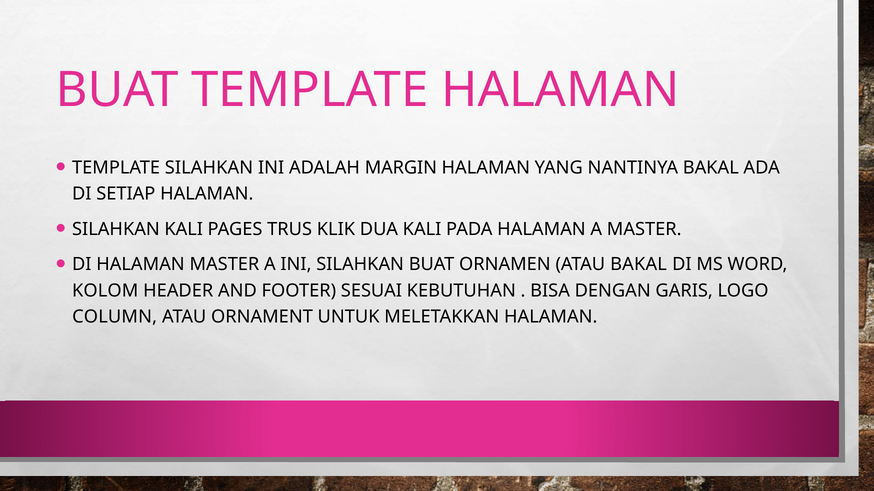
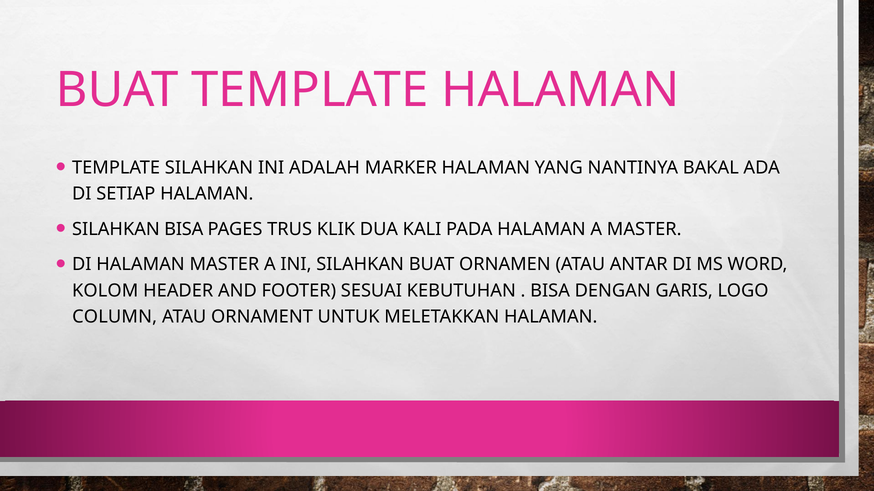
MARGIN: MARGIN -> MARKER (401, 168)
SILAHKAN KALI: KALI -> BISA (184, 229)
ATAU BAKAL: BAKAL -> ANTAR (639, 265)
